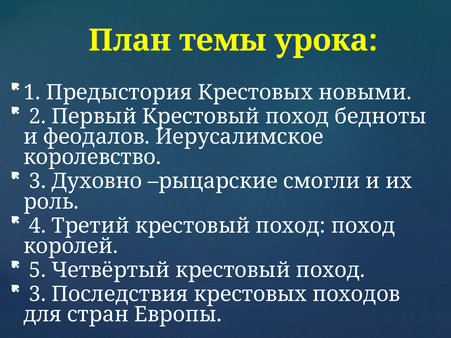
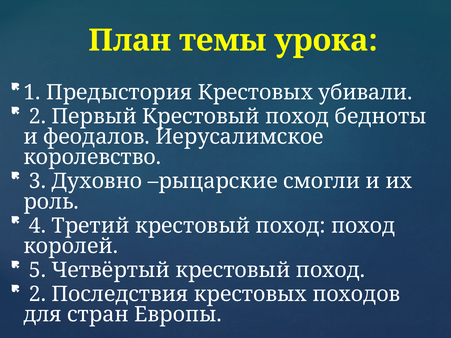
новыми: новыми -> убивали (365, 92)
3: 3 -> 2 (37, 294)
